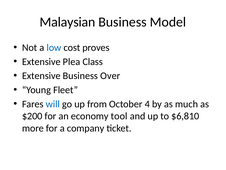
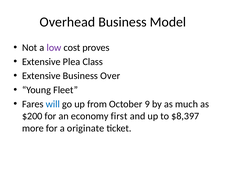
Malaysian: Malaysian -> Overhead (67, 22)
low colour: blue -> purple (54, 47)
4: 4 -> 9 (147, 104)
tool: tool -> first (119, 116)
$6,810: $6,810 -> $8,397 (185, 116)
company: company -> originate (86, 128)
